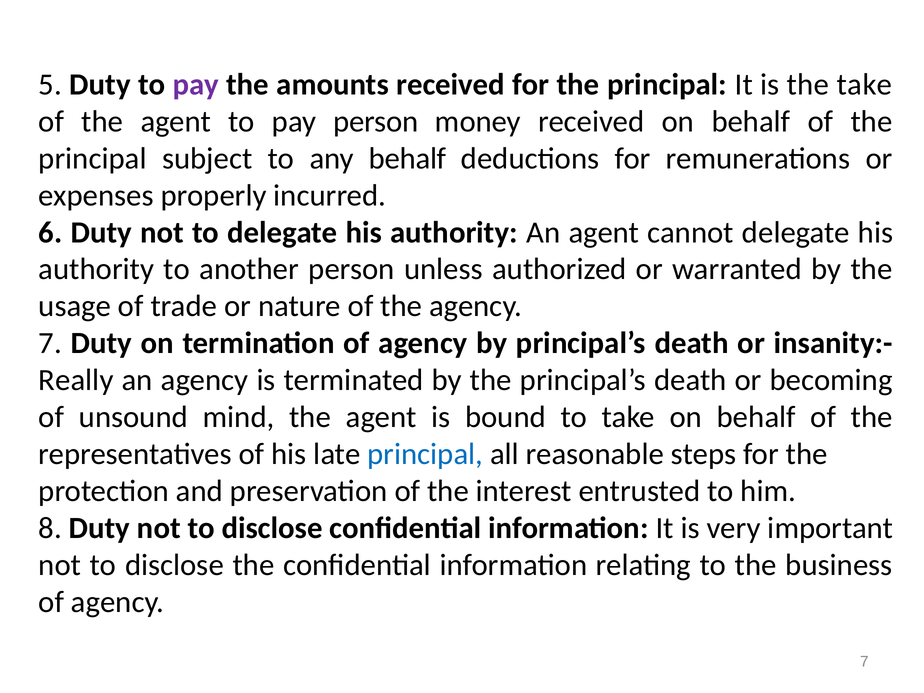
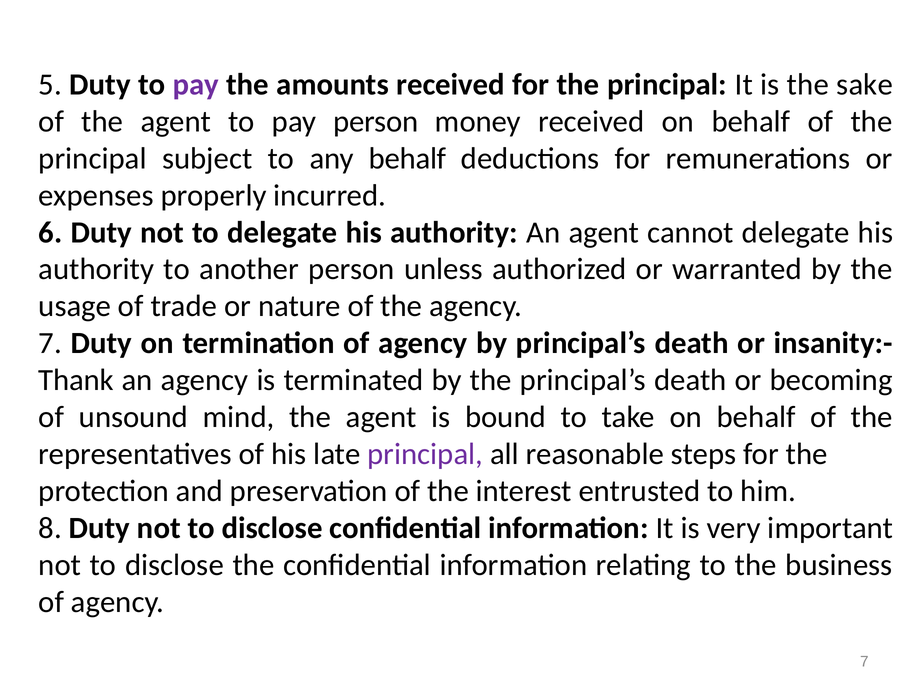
the take: take -> sake (865, 85)
Really: Really -> Thank (76, 380)
principal colour: blue -> purple (425, 454)
